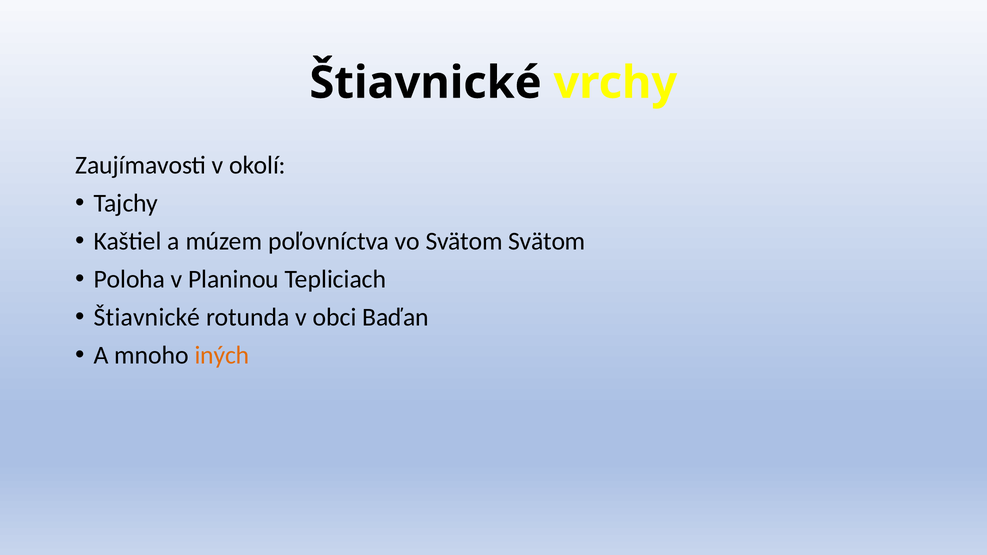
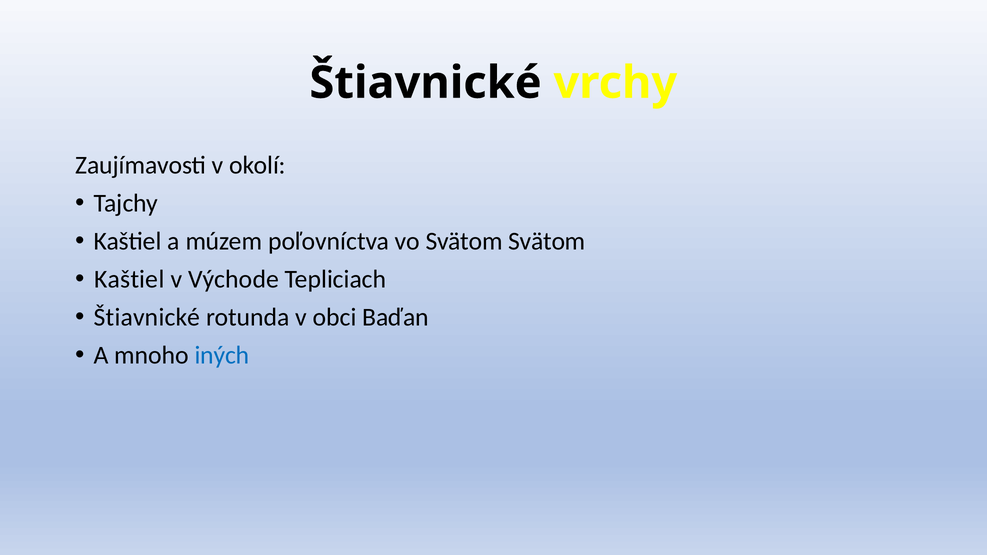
Poloha: Poloha -> Kaštiel (129, 279)
Planinou: Planinou -> Východe (234, 279)
iných colour: orange -> blue (222, 355)
